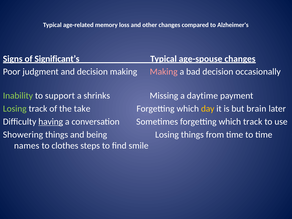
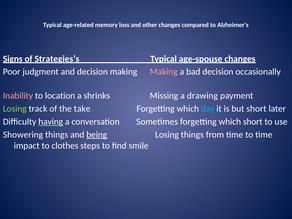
Significant’s: Significant’s -> Strategies’s (57, 59)
Inability colour: light green -> pink (18, 96)
support: support -> location (60, 96)
daytime: daytime -> drawing (202, 96)
day colour: yellow -> light blue (208, 109)
but brain: brain -> short (256, 109)
which track: track -> short (253, 122)
being underline: none -> present (97, 135)
names: names -> impact (27, 146)
